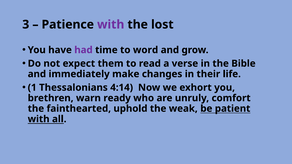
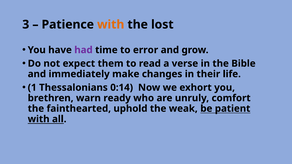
with colour: purple -> orange (111, 25)
word: word -> error (146, 50)
4:14: 4:14 -> 0:14 (122, 88)
